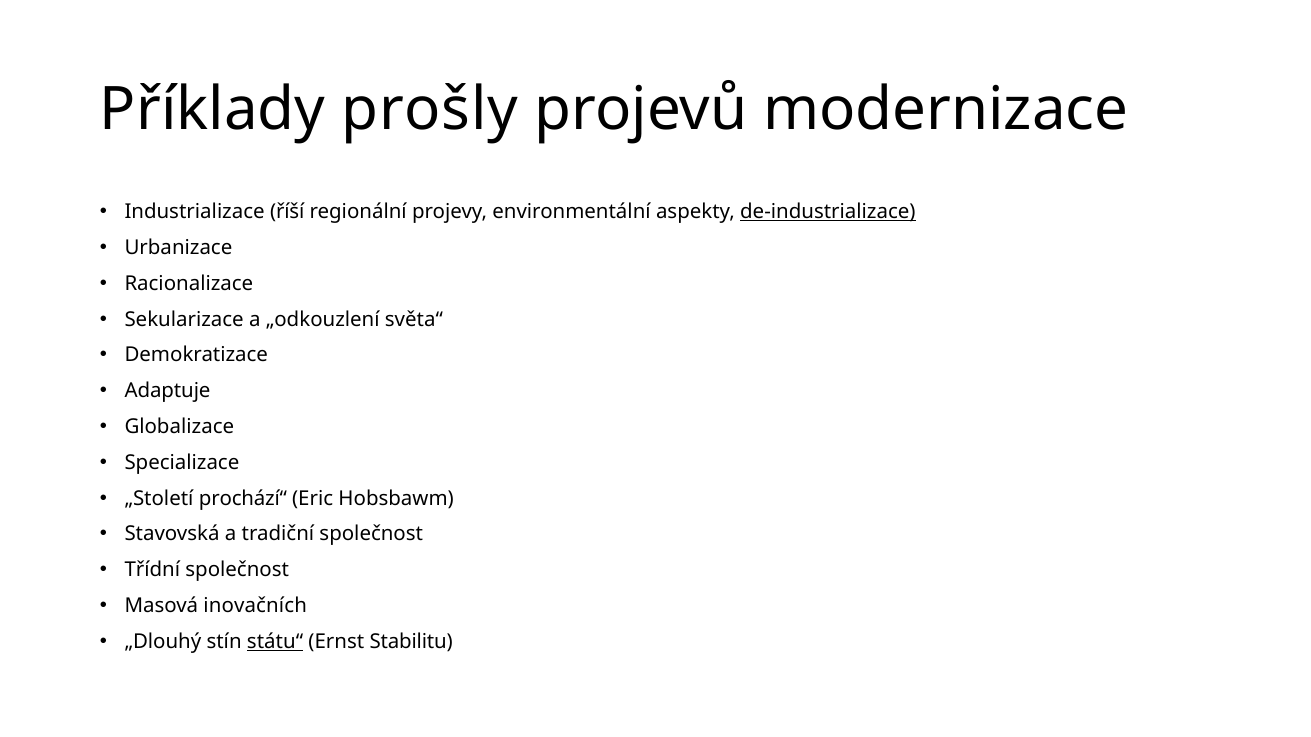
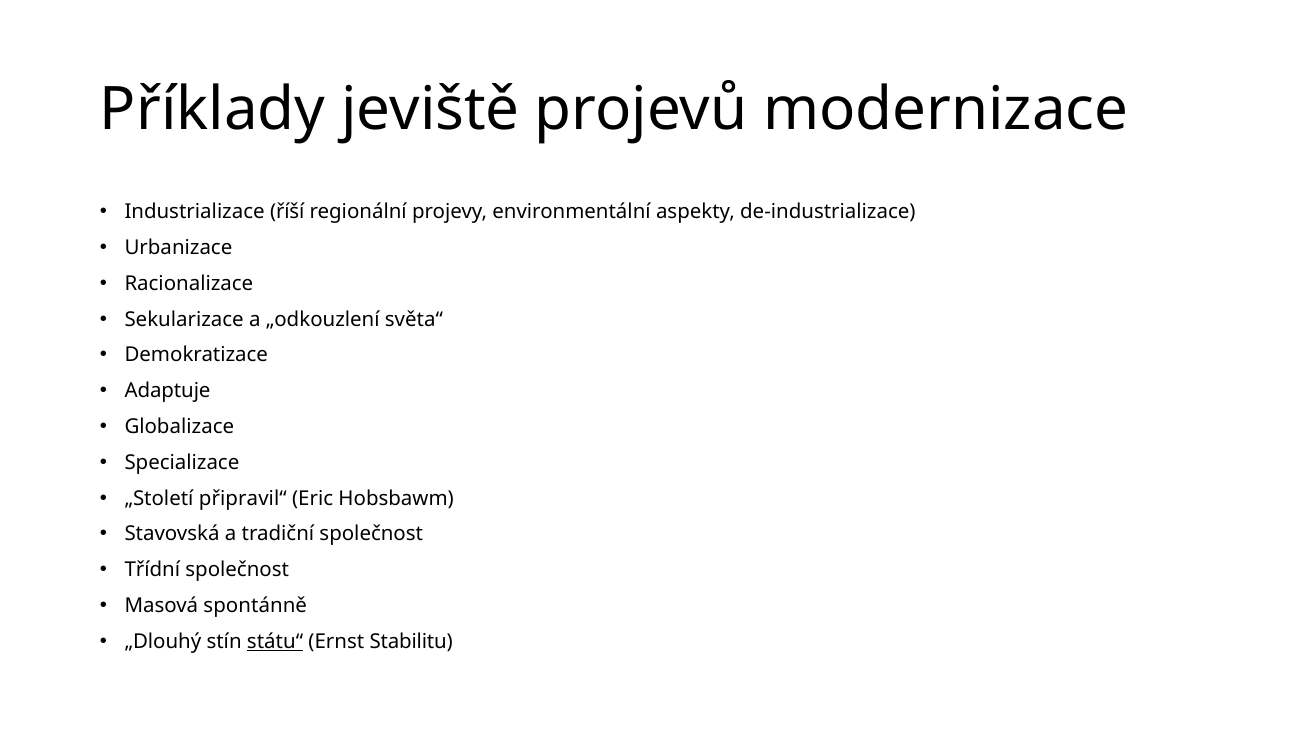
prošly: prošly -> jeviště (430, 110)
de-industrializace underline: present -> none (828, 212)
prochází“: prochází“ -> připravil“ (243, 499)
inovačních: inovačních -> spontánně (255, 606)
